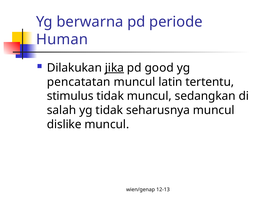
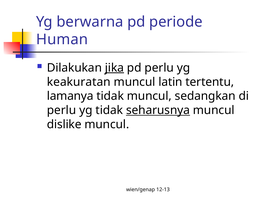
pd good: good -> perlu (159, 68)
pencatatan: pencatatan -> keakuratan (79, 82)
stimulus: stimulus -> lamanya (70, 96)
salah: salah -> perlu (61, 110)
seharusnya underline: none -> present (158, 110)
